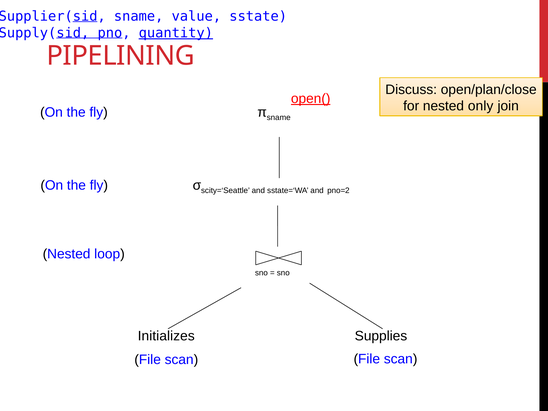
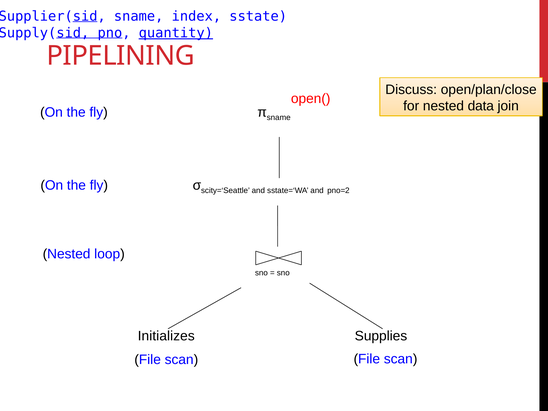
value: value -> index (196, 16)
open( underline: present -> none (311, 99)
only: only -> data (481, 106)
